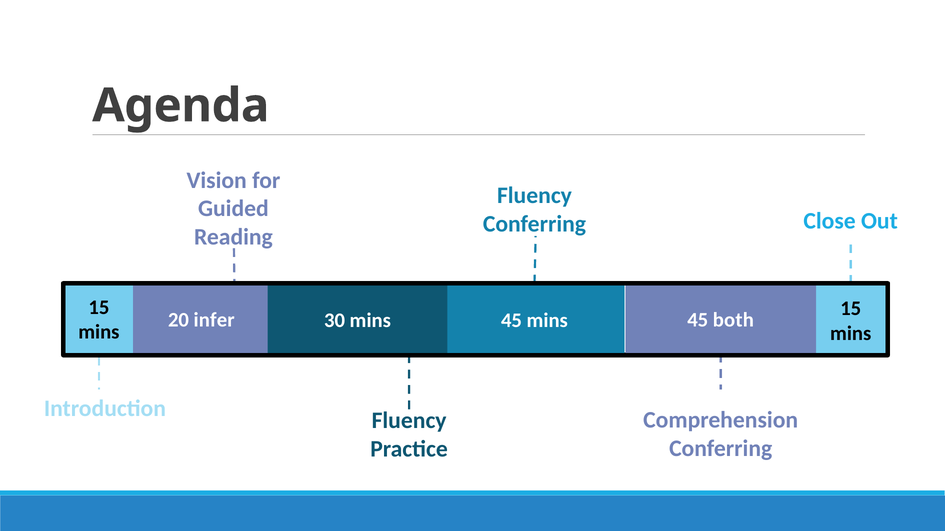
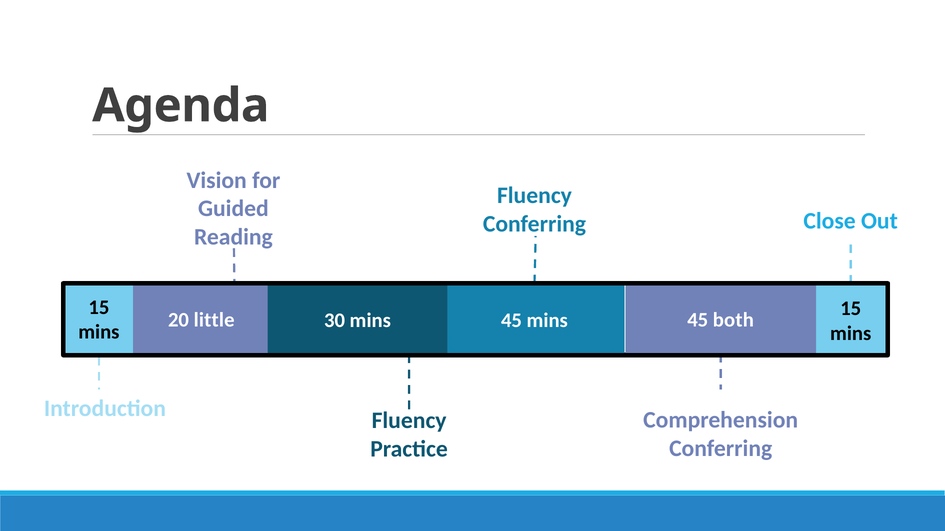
infer: infer -> little (214, 320)
